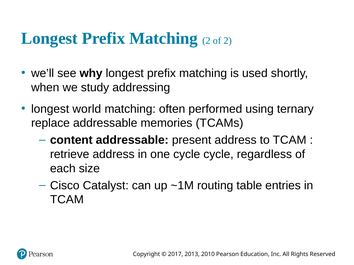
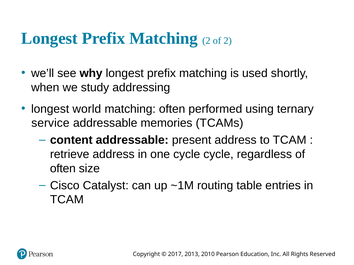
replace: replace -> service (50, 123)
each: each -> often (63, 169)
